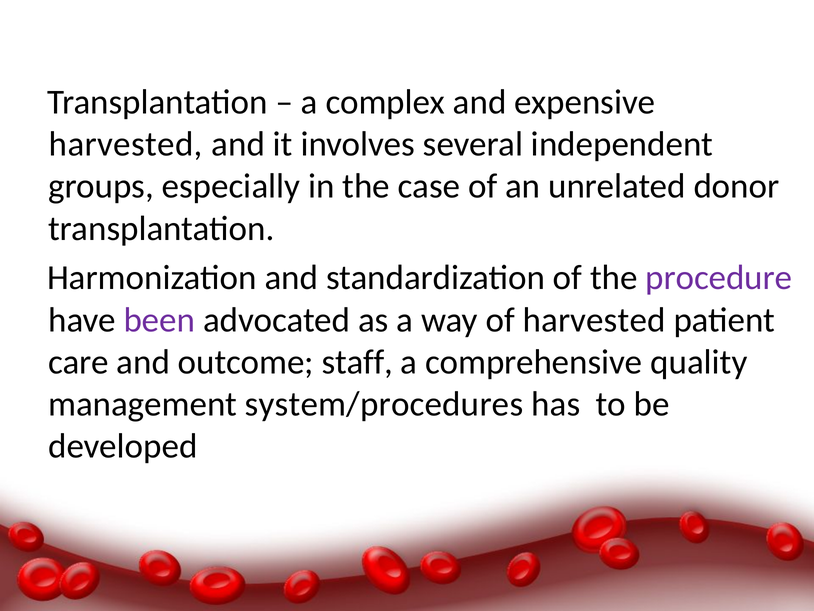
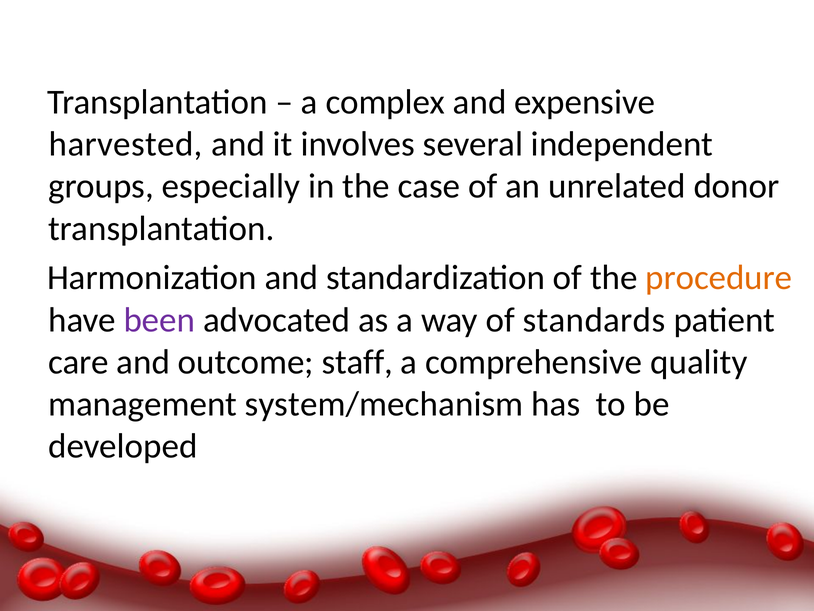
procedure colour: purple -> orange (719, 278)
of harvested: harvested -> standards (594, 320)
system/procedures: system/procedures -> system/mechanism (384, 404)
